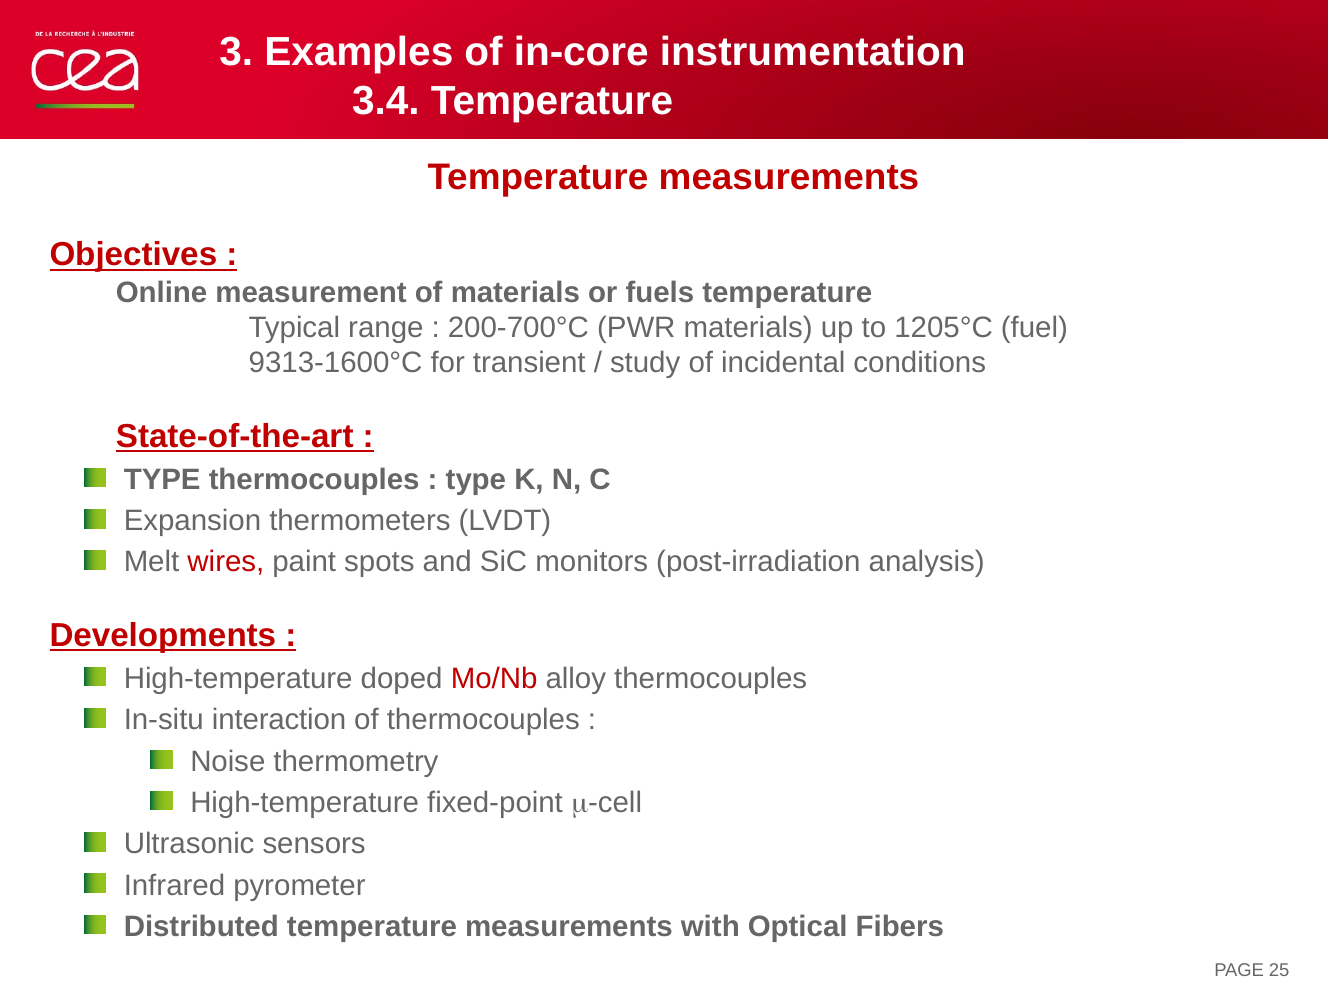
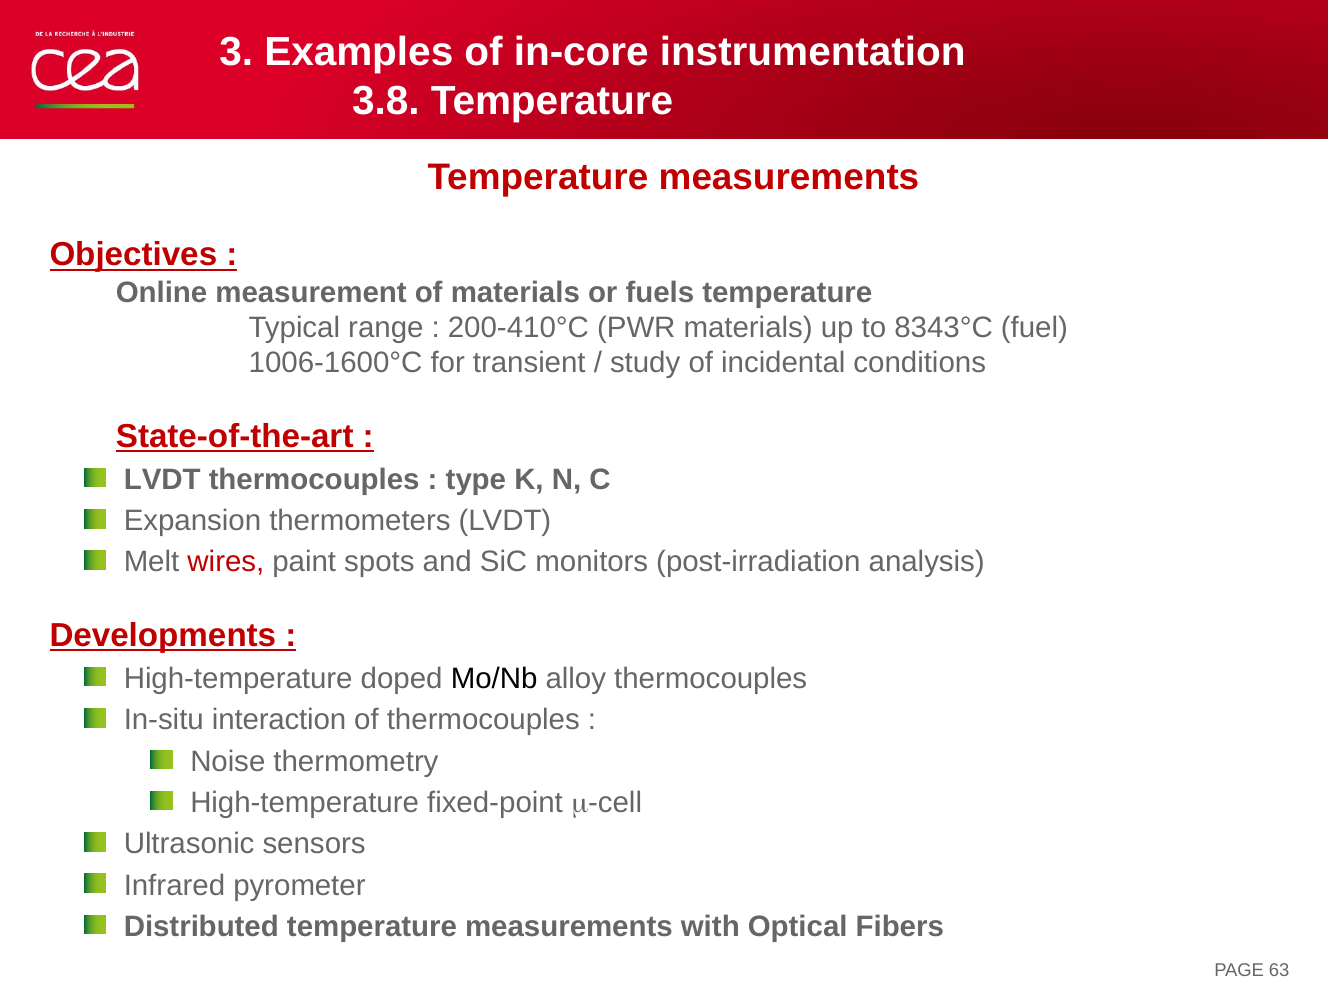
3.4: 3.4 -> 3.8 (386, 101)
200-700°C: 200-700°C -> 200-410°C (518, 328)
1205°C: 1205°C -> 8343°C (944, 328)
9313-1600°C: 9313-1600°C -> 1006-1600°C (336, 363)
TYPE: TYPE -> LVDT (162, 480)
Mo/Nb colour: red -> black (494, 679)
25: 25 -> 63 (1279, 971)
